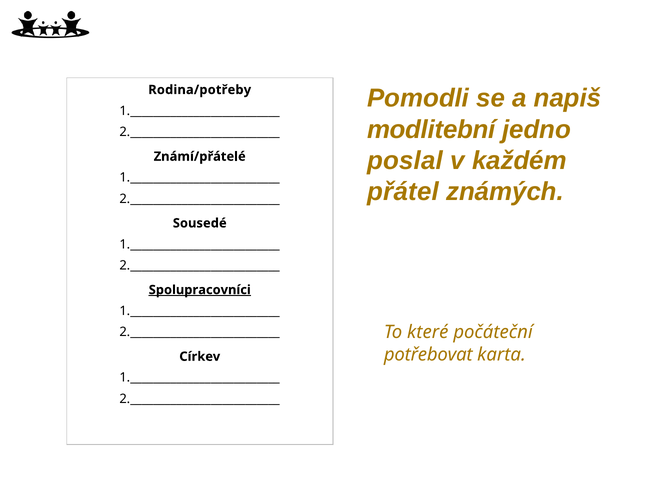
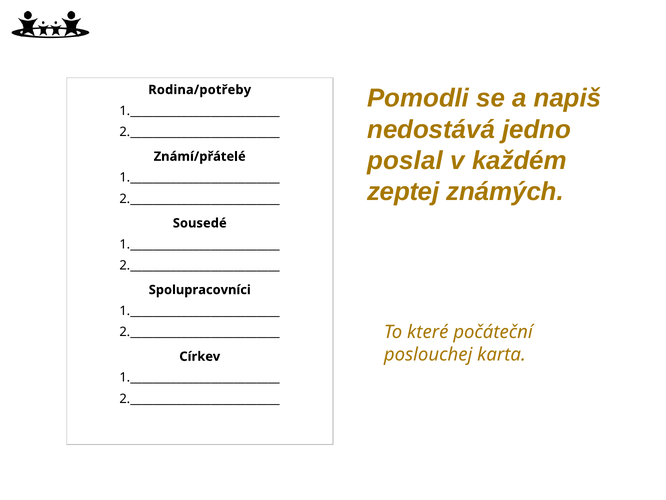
modlitební: modlitební -> nedostává (431, 129)
přátel: přátel -> zeptej (403, 192)
Spolupracovníci underline: present -> none (200, 290)
potřebovat: potřebovat -> poslouchej (428, 354)
